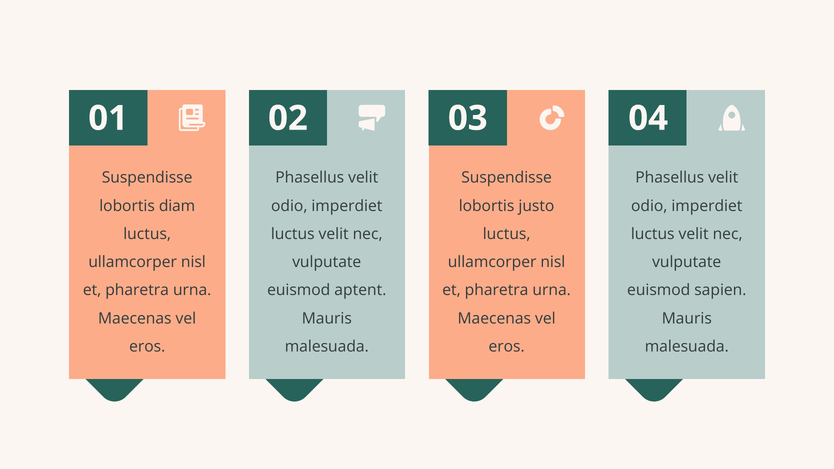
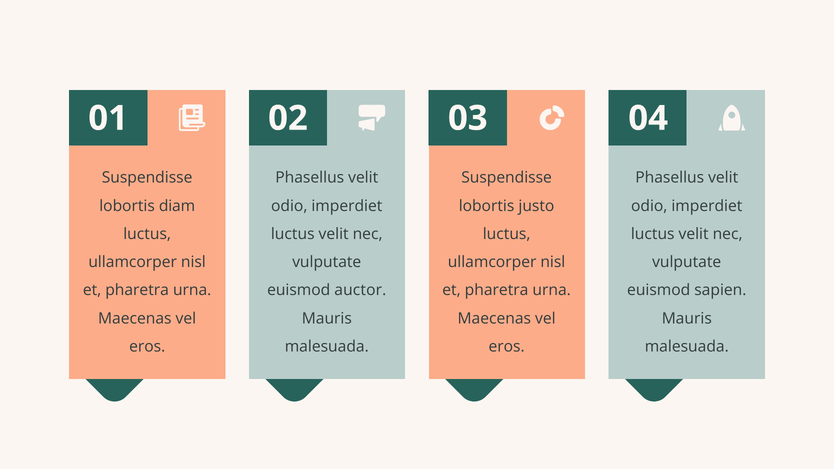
aptent: aptent -> auctor (360, 290)
